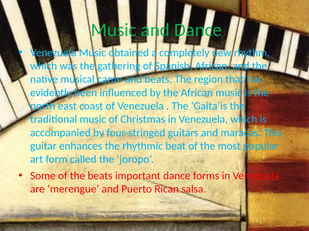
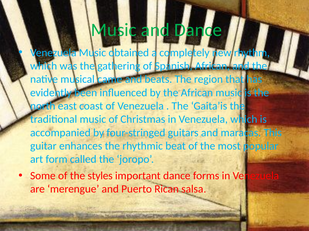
the beats: beats -> styles (100, 176)
